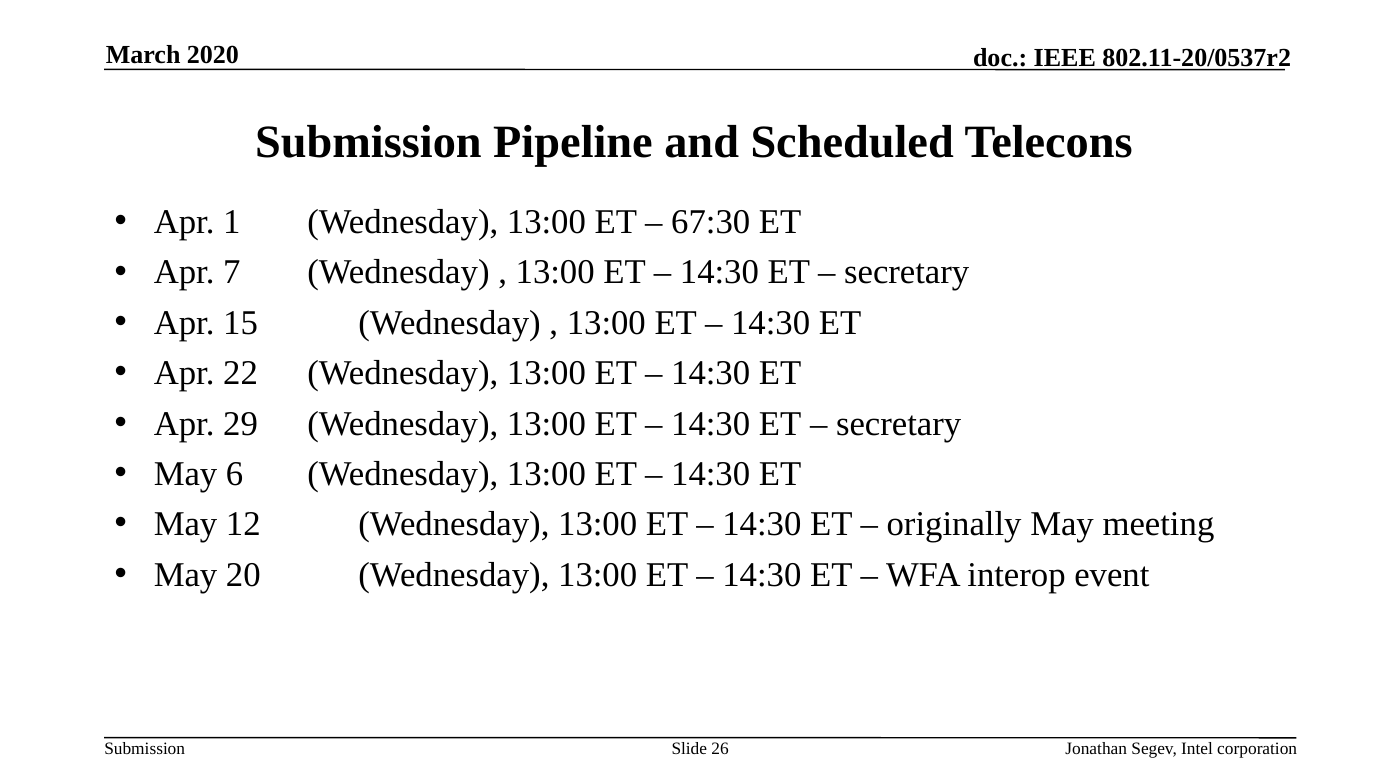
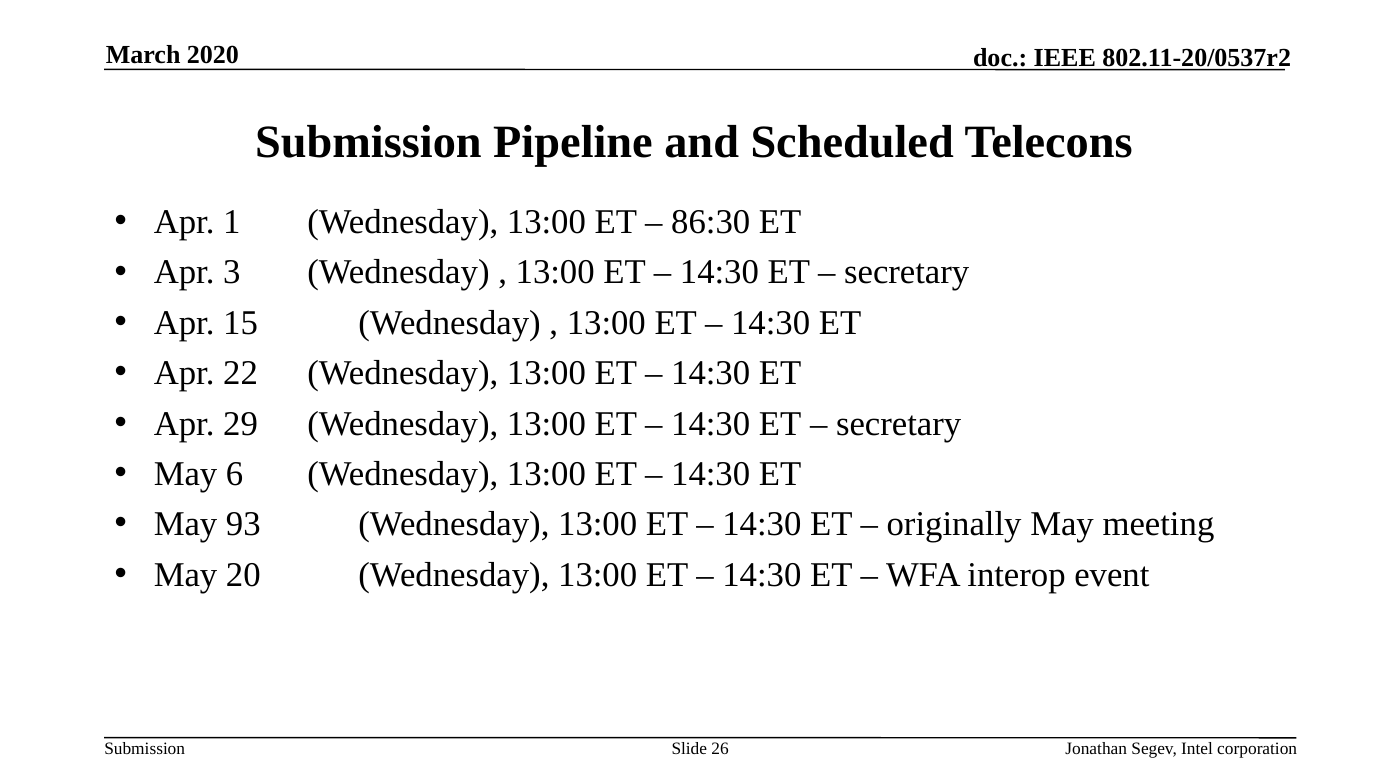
67:30: 67:30 -> 86:30 (711, 222)
7: 7 -> 3 (232, 273)
12: 12 -> 93 (243, 524)
